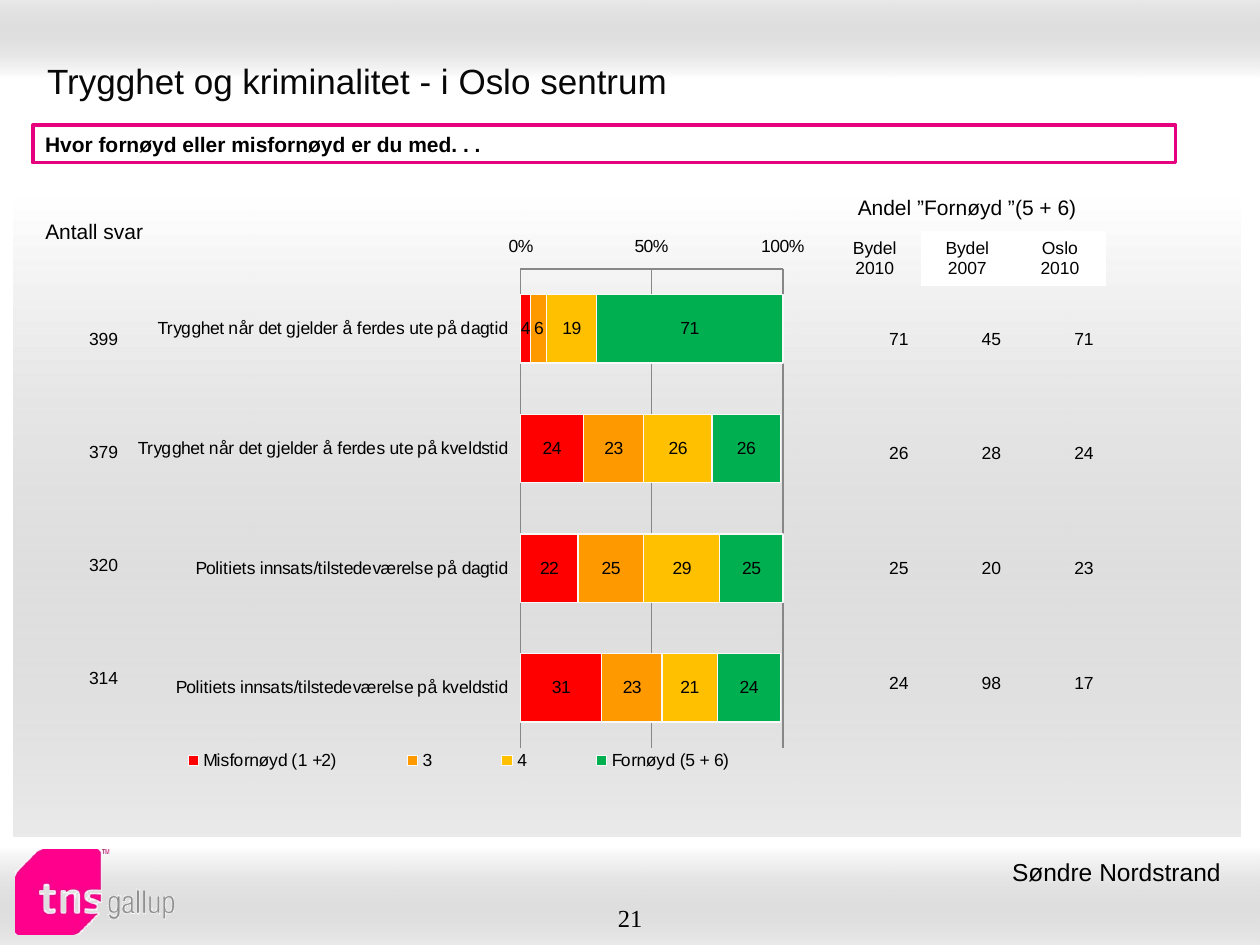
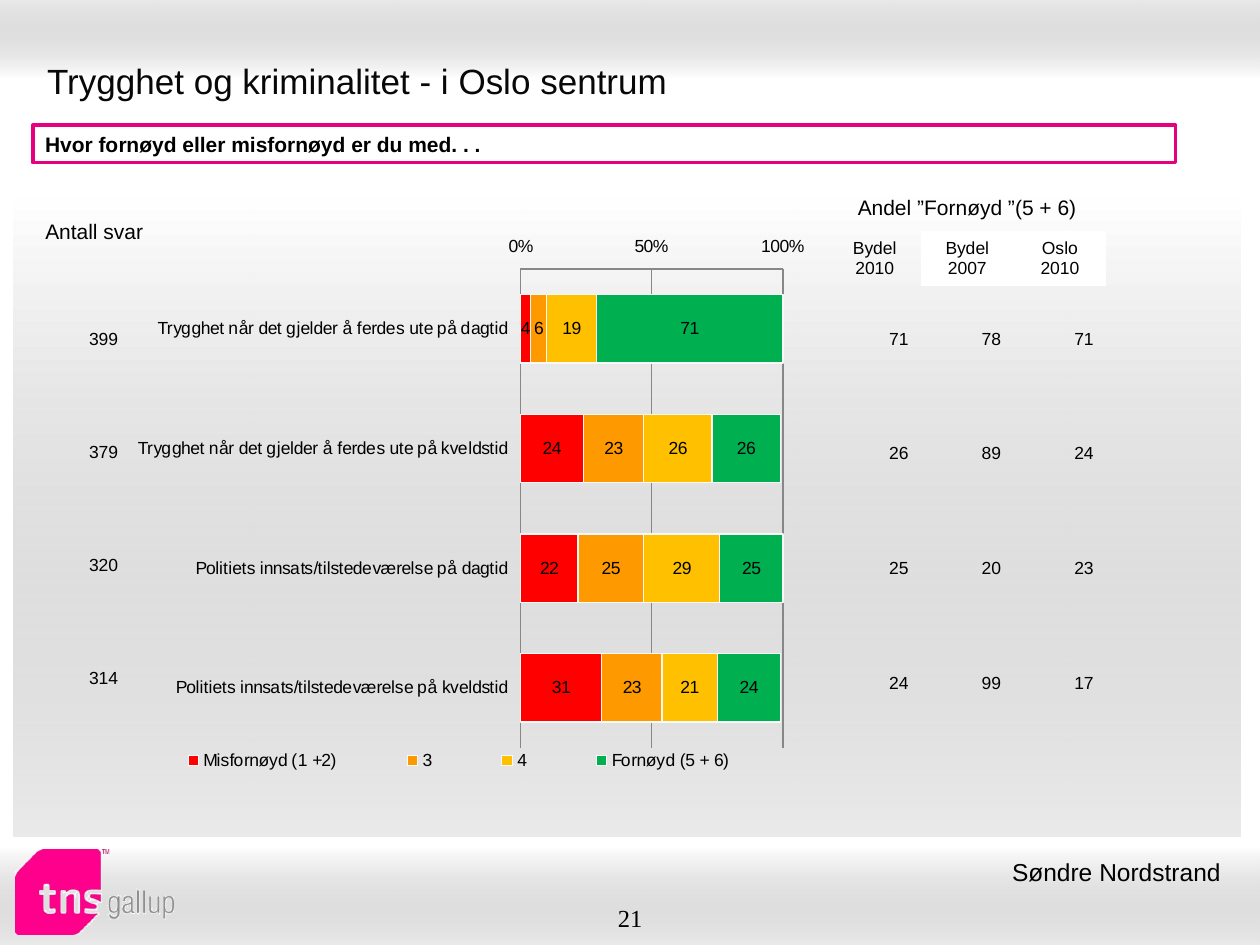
45: 45 -> 78 (991, 339)
28: 28 -> 89 (991, 454)
98: 98 -> 99 (991, 683)
